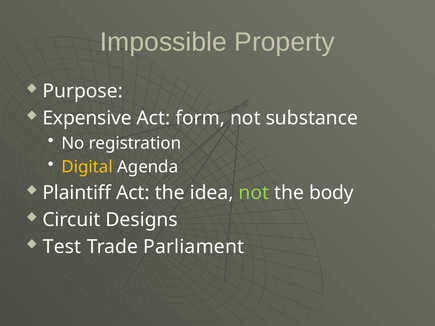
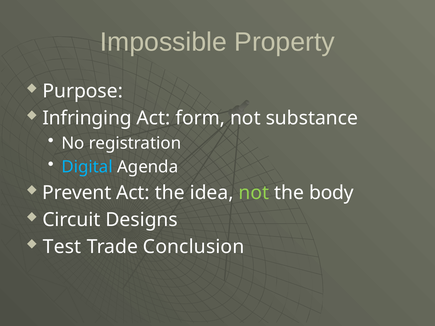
Expensive: Expensive -> Infringing (87, 118)
Digital colour: yellow -> light blue (87, 167)
Plaintiff: Plaintiff -> Prevent (77, 193)
Parliament: Parliament -> Conclusion (194, 247)
